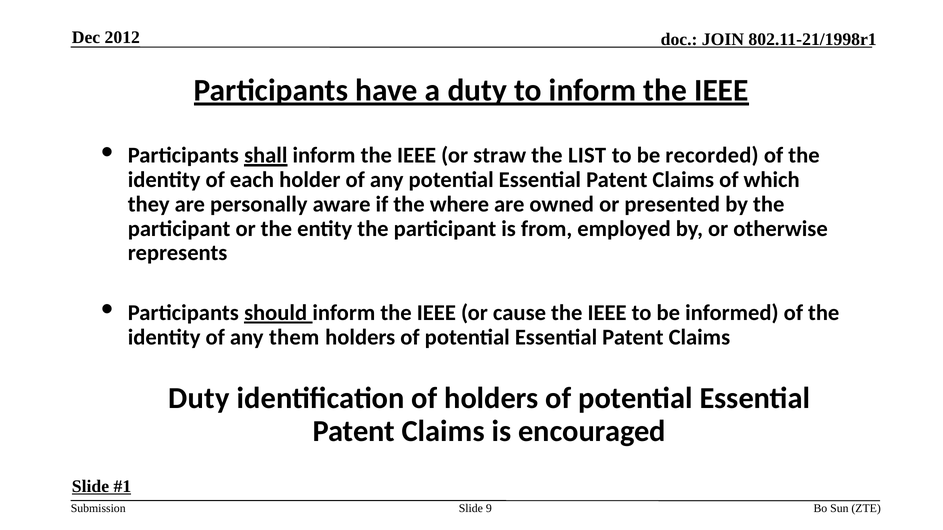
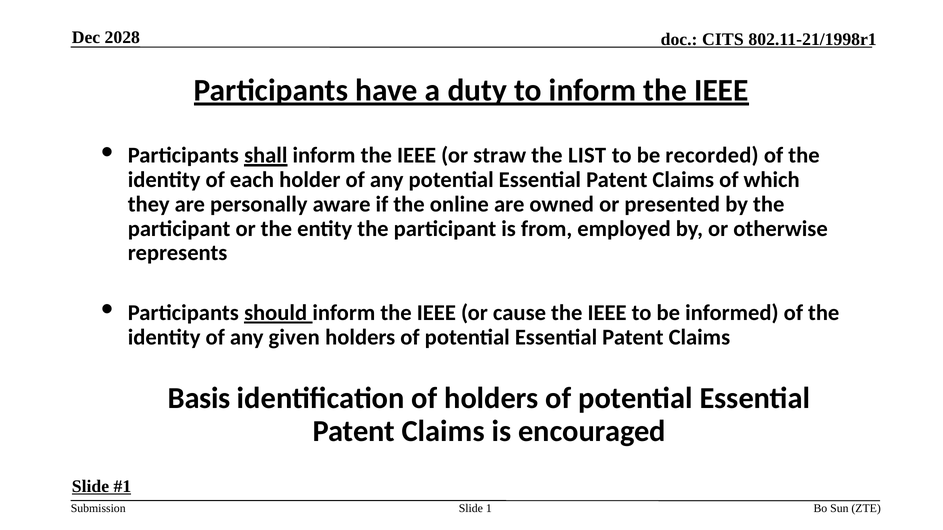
2012: 2012 -> 2028 (122, 37)
JOIN: JOIN -> CITS (723, 39)
where: where -> online (459, 204)
them: them -> given (294, 338)
Duty: Duty -> Basis (199, 399)
9: 9 -> 1 (489, 509)
